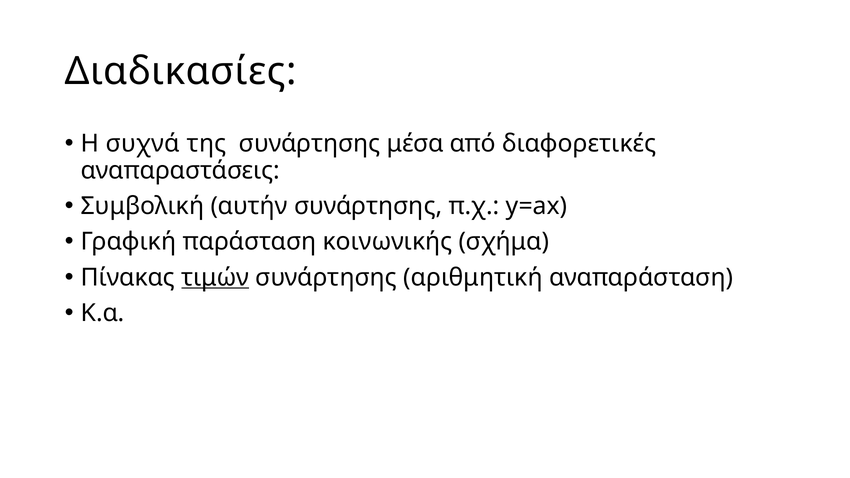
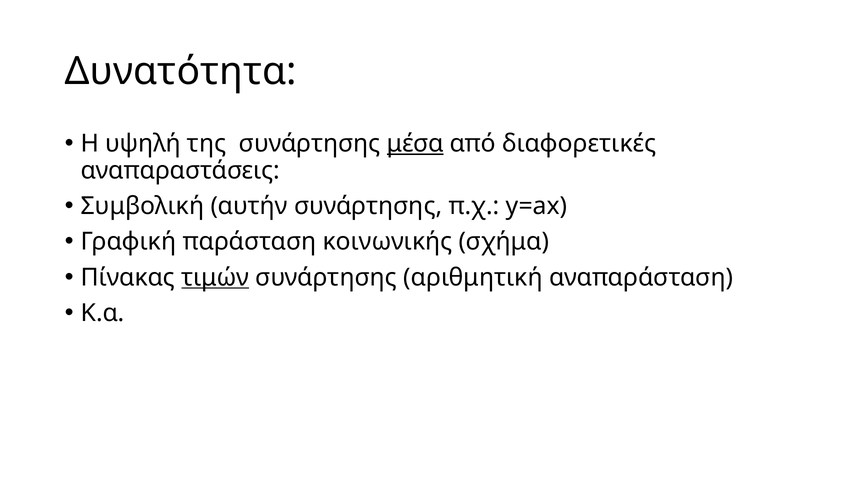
Διαδικασίες: Διαδικασίες -> Δυνατότητα (181, 71)
συχνά: συχνά -> υψηλή (143, 144)
μέσα underline: none -> present (415, 144)
